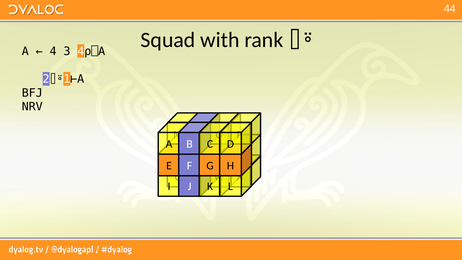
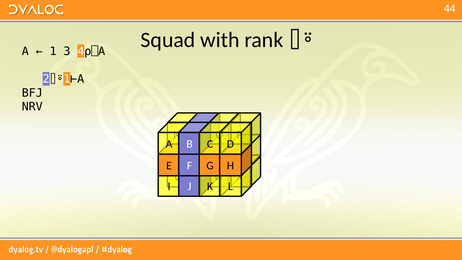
4: 4 -> 1 (53, 51)
